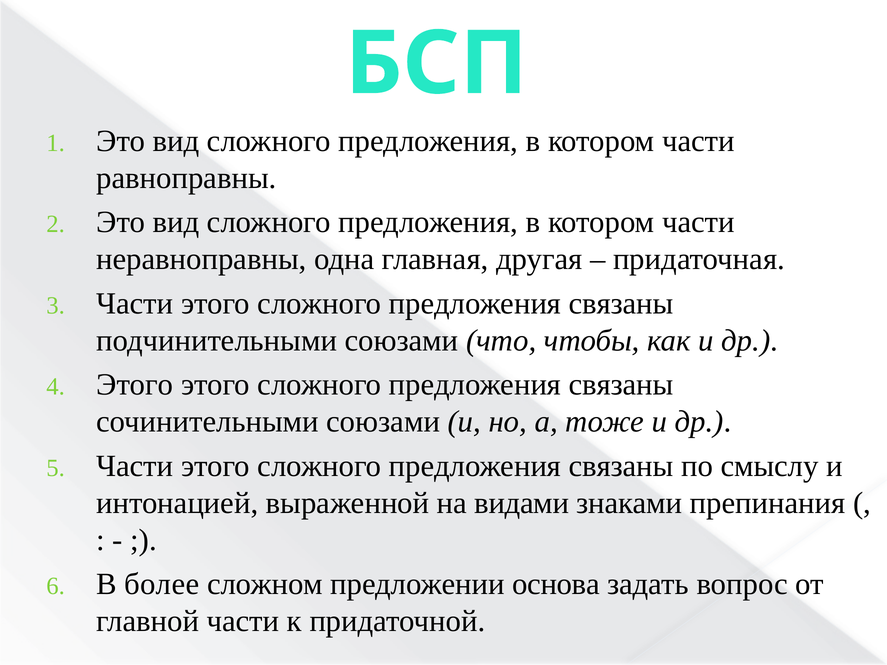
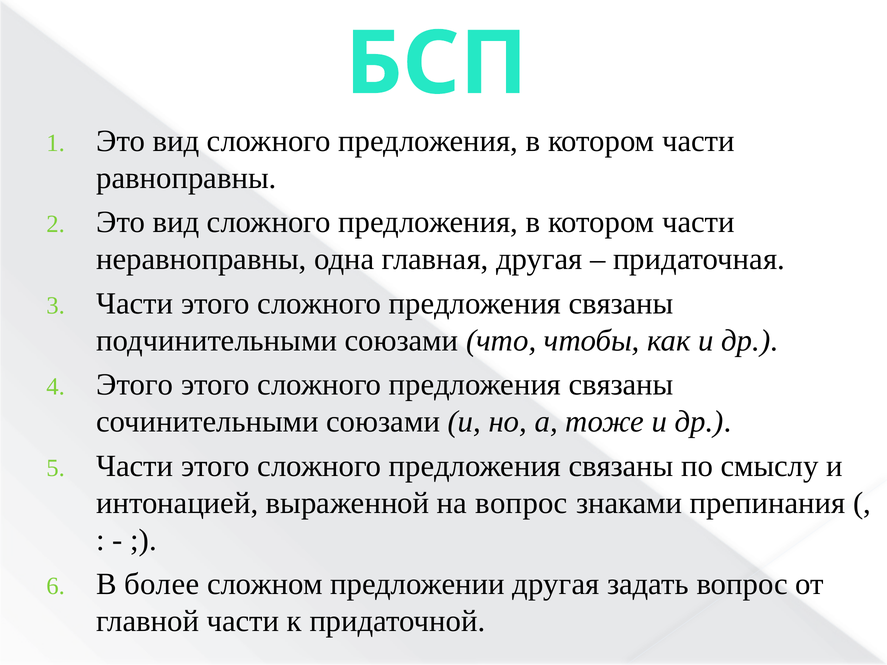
на видами: видами -> вопрос (521, 503)
предложении основа: основа -> другая (556, 585)
